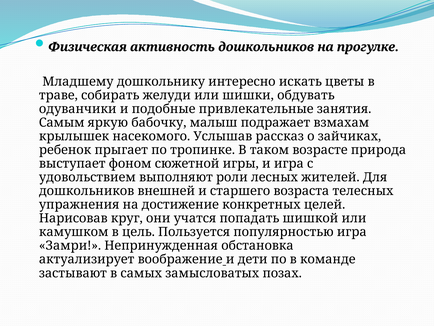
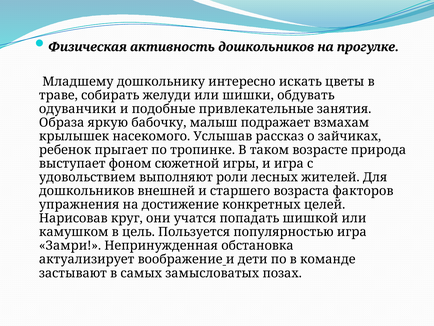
Самым: Самым -> Образа (62, 122)
телесных: телесных -> факторов (363, 191)
